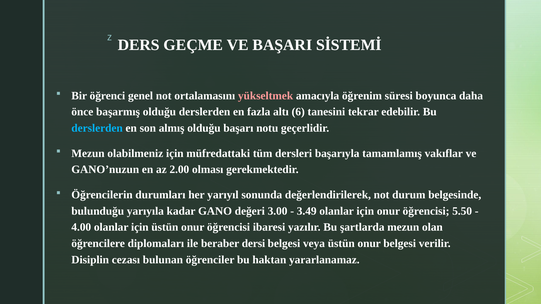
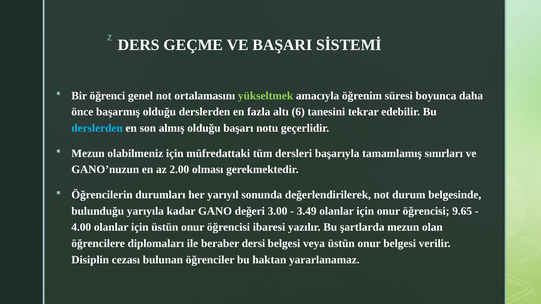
yükseltmek colour: pink -> light green (266, 96)
vakıflar: vakıflar -> sınırları (444, 153)
5.50: 5.50 -> 9.65 (462, 211)
